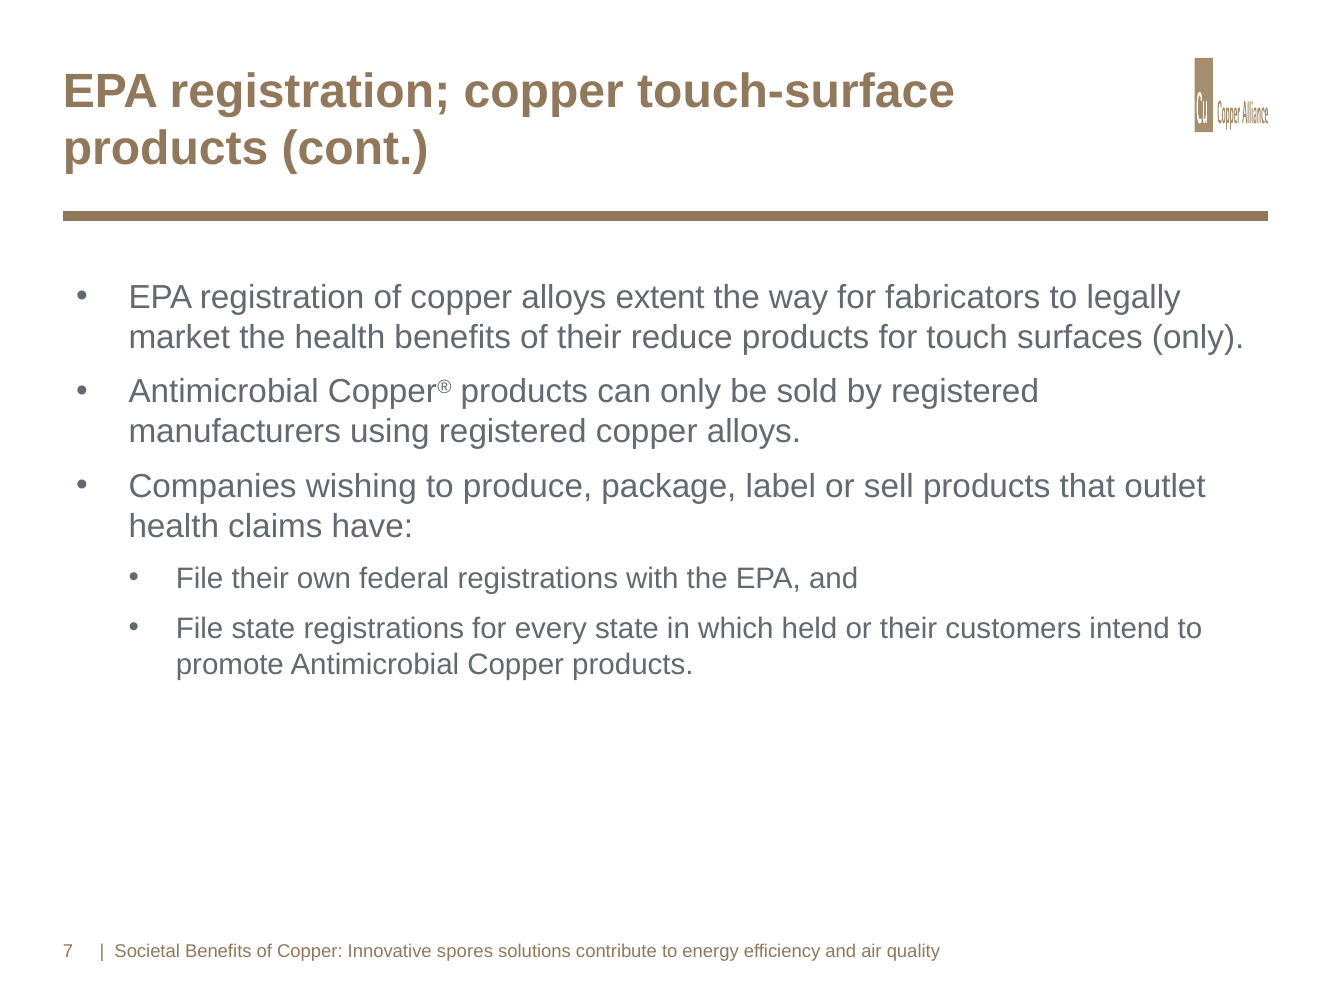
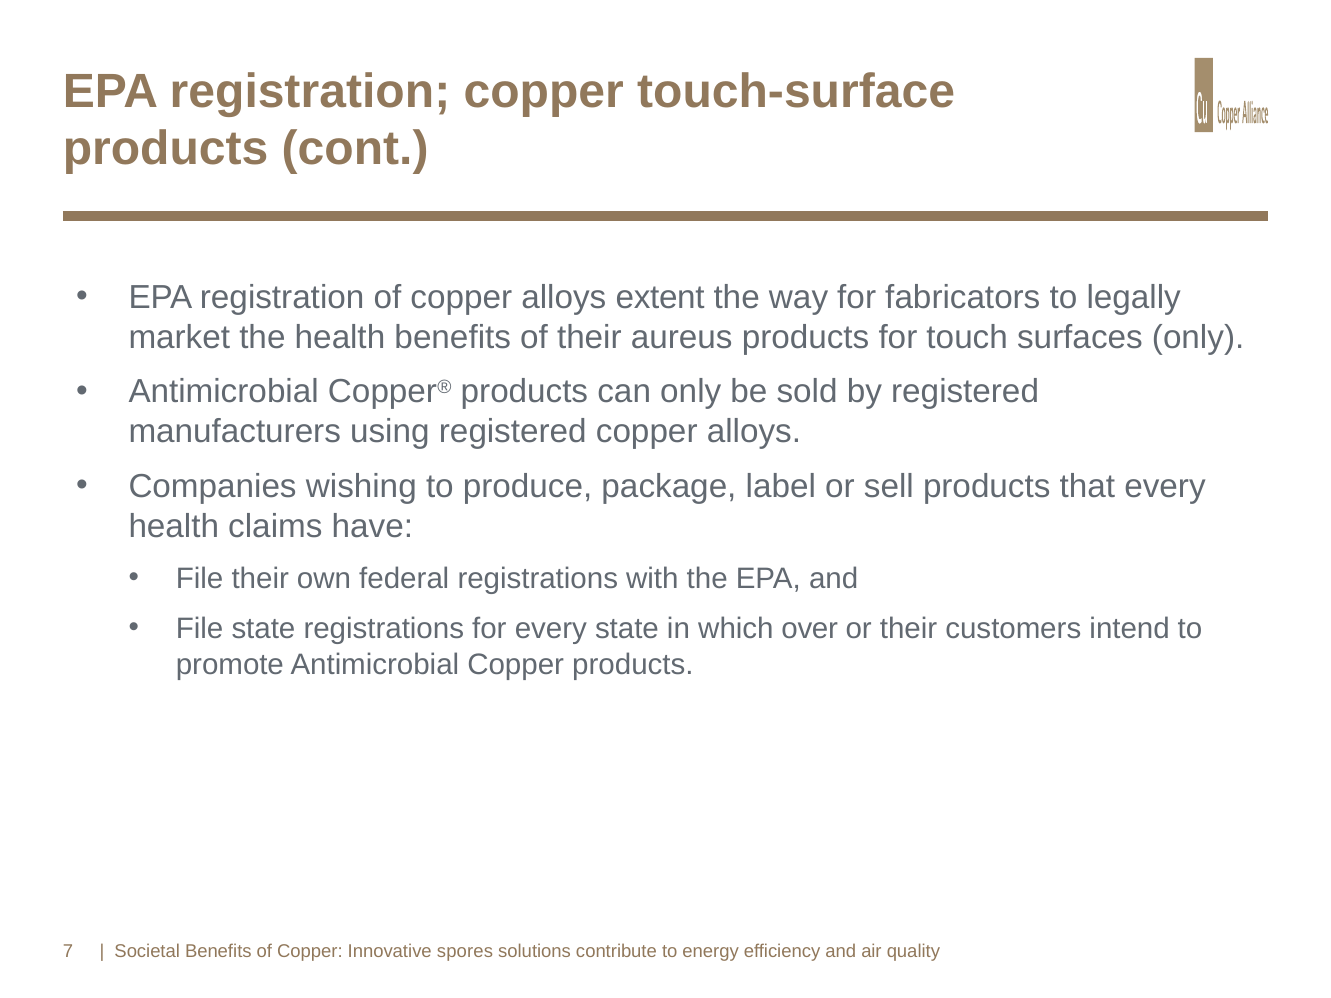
reduce: reduce -> aureus (682, 337)
that outlet: outlet -> every (1165, 487)
held: held -> over (810, 629)
